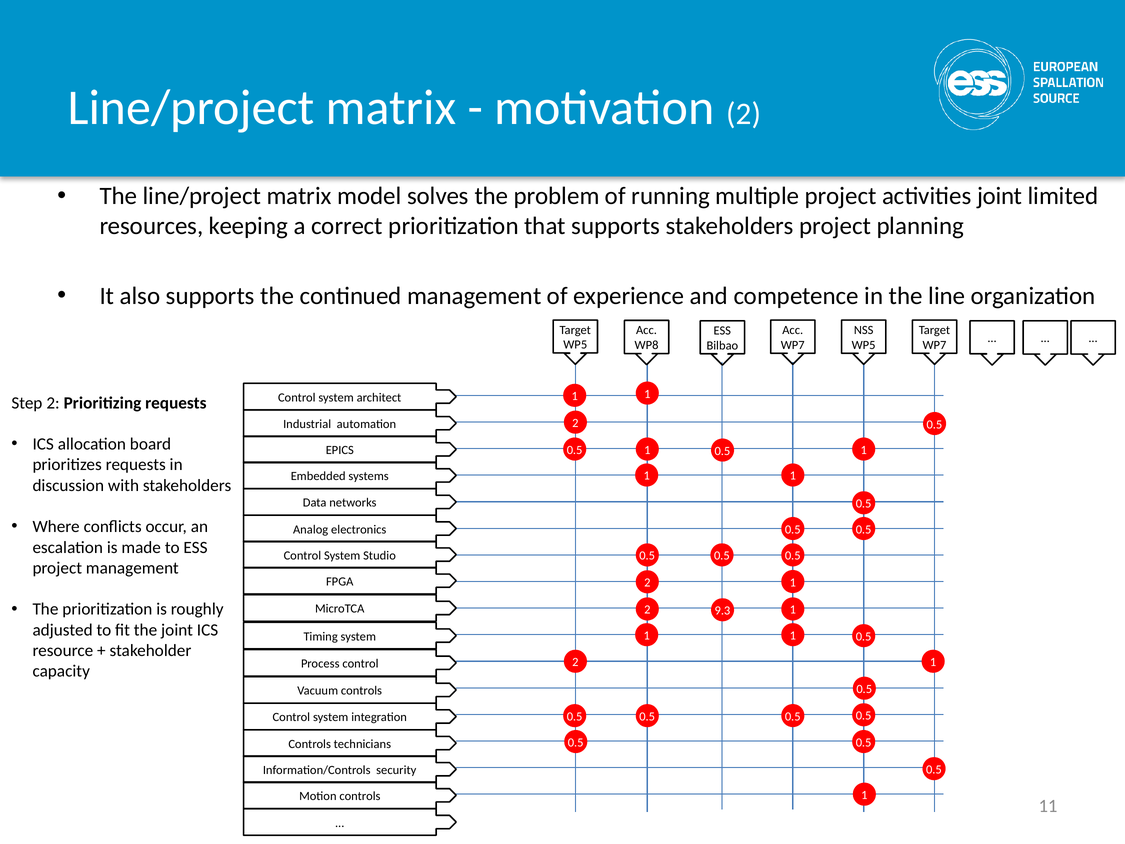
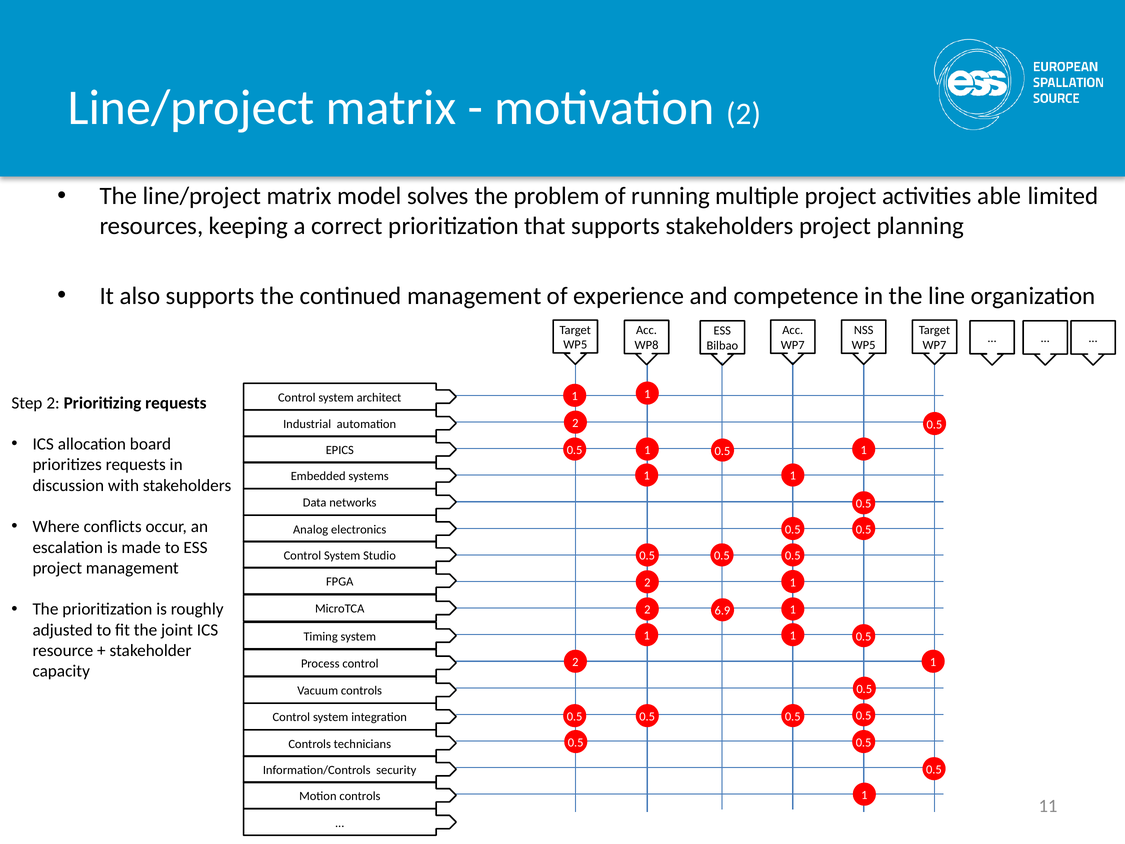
activities joint: joint -> able (999, 196)
9.3: 9.3 -> 6.9 (722, 610)
